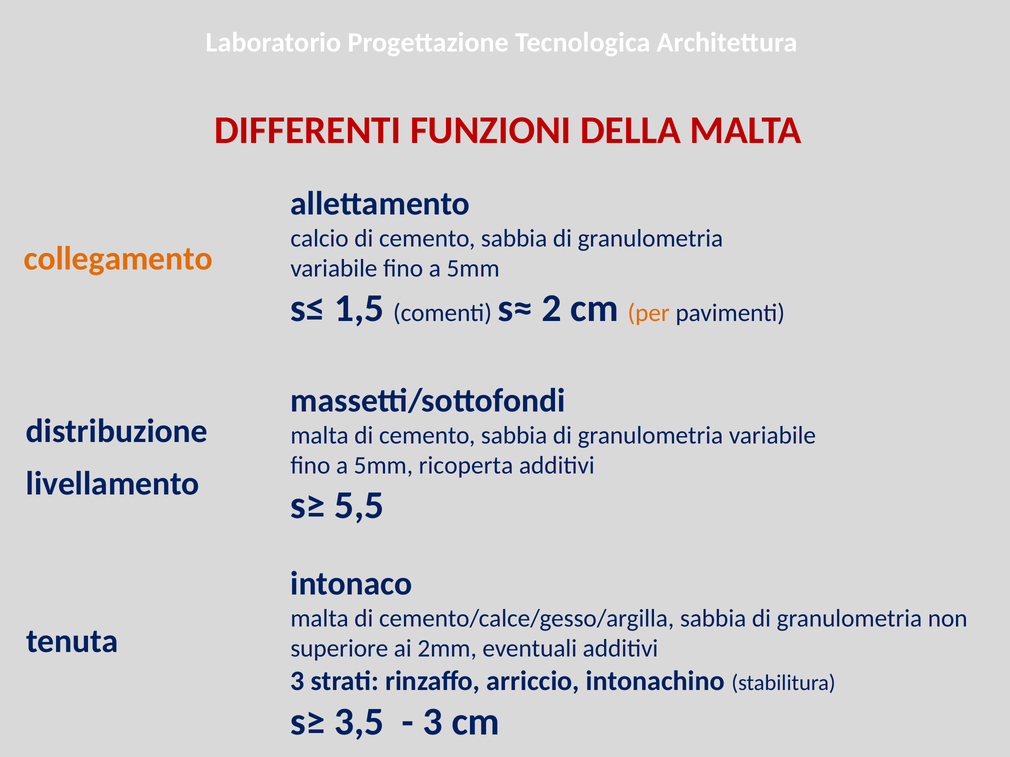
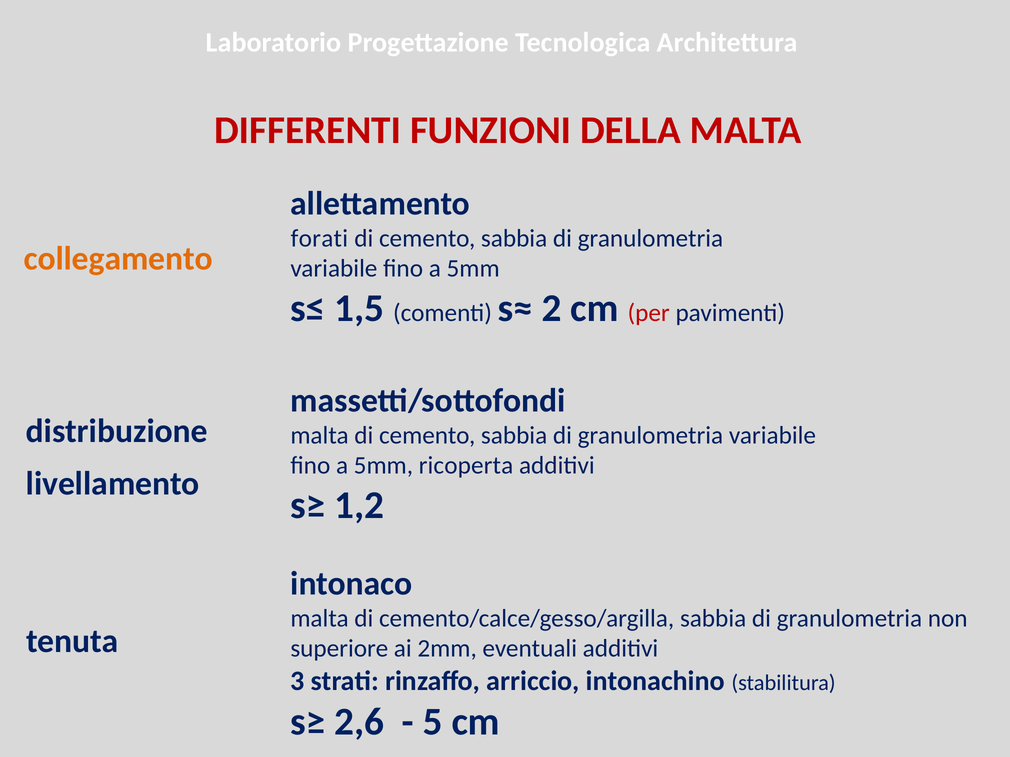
calcio: calcio -> forati (319, 239)
per colour: orange -> red (649, 313)
5,5: 5,5 -> 1,2 (359, 506)
3,5: 3,5 -> 2,6 (359, 722)
3: 3 -> 5 (433, 722)
